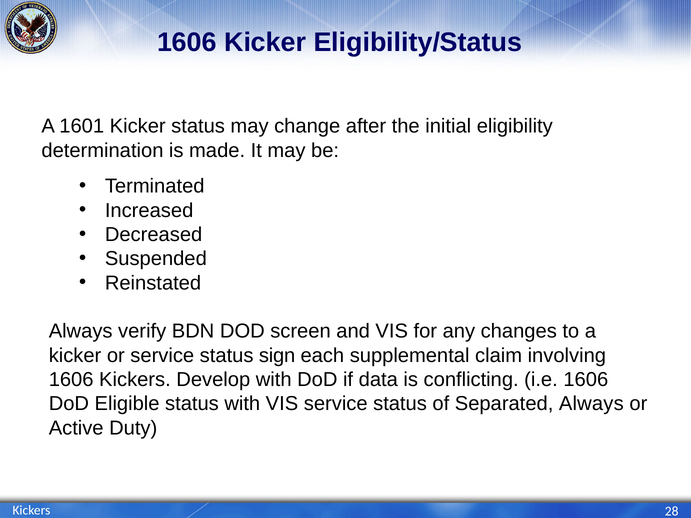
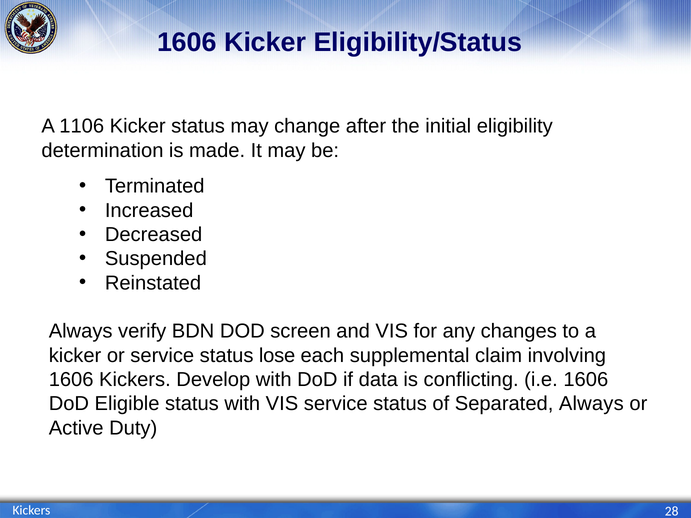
1601: 1601 -> 1106 (82, 126)
sign: sign -> lose (277, 356)
